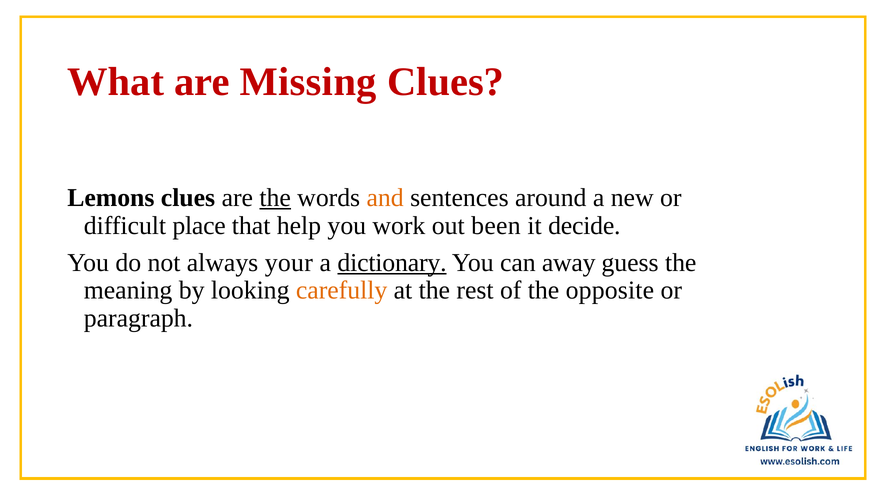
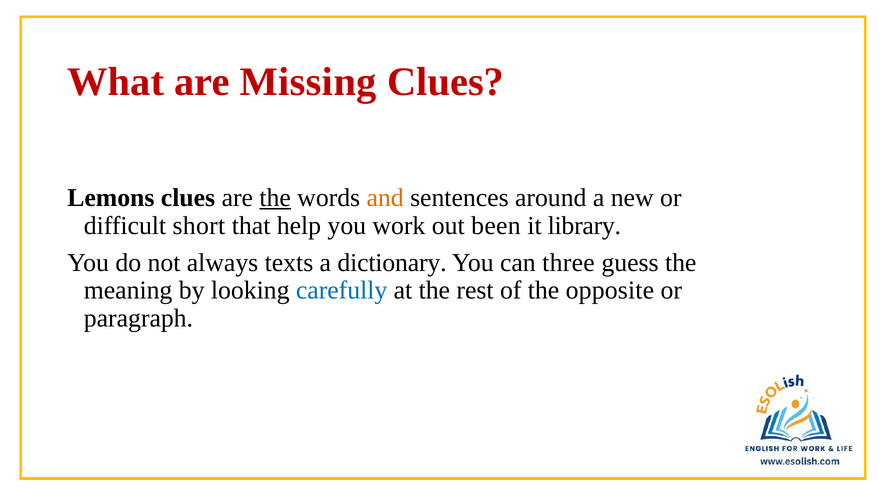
place: place -> short (199, 226)
decide: decide -> library (584, 226)
your: your -> texts (289, 263)
dictionary underline: present -> none (392, 263)
away: away -> three (568, 263)
carefully colour: orange -> blue (342, 291)
